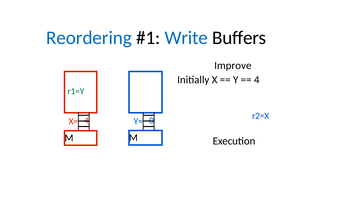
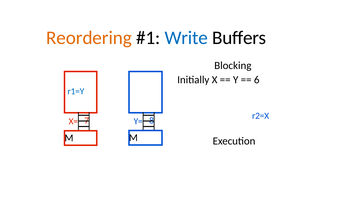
Reordering colour: blue -> orange (89, 38)
Improve: Improve -> Blocking (233, 65)
4: 4 -> 6 (257, 79)
r1=Y colour: green -> blue (76, 91)
X= 4: 4 -> 7 (87, 120)
0: 0 -> 8 (152, 120)
